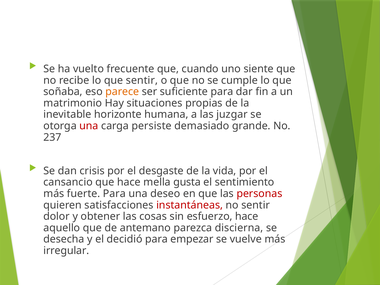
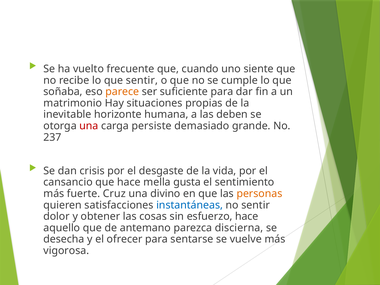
juzgar: juzgar -> deben (232, 114)
fuerte Para: Para -> Cruz (114, 194)
deseo: deseo -> divino (165, 194)
personas colour: red -> orange (259, 194)
instantáneas colour: red -> blue (190, 205)
decidió: decidió -> ofrecer (125, 239)
empezar: empezar -> sentarse (192, 239)
irregular: irregular -> vigorosa (66, 251)
